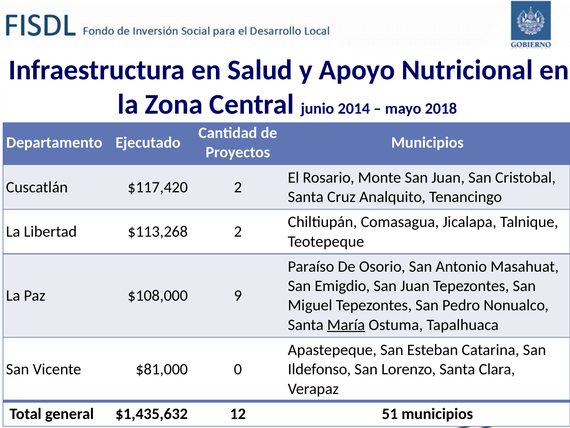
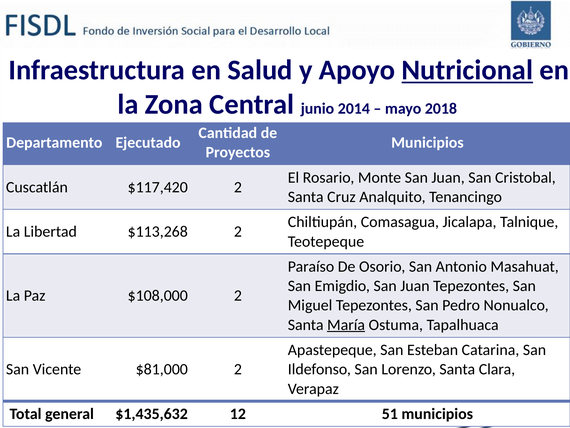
Nutricional underline: none -> present (467, 70)
$108,000 9: 9 -> 2 (238, 295)
$81,000 0: 0 -> 2 (238, 369)
